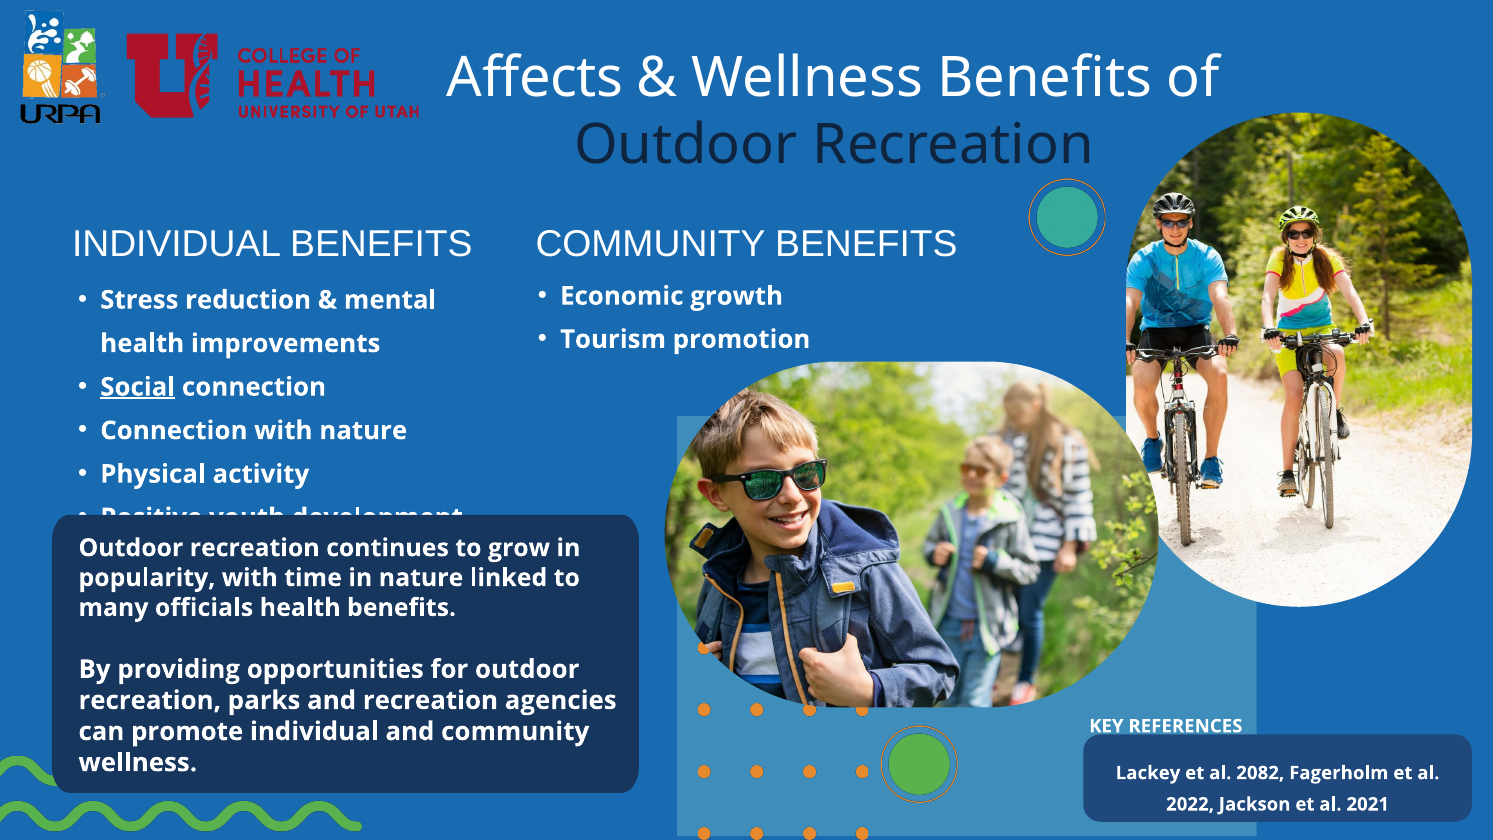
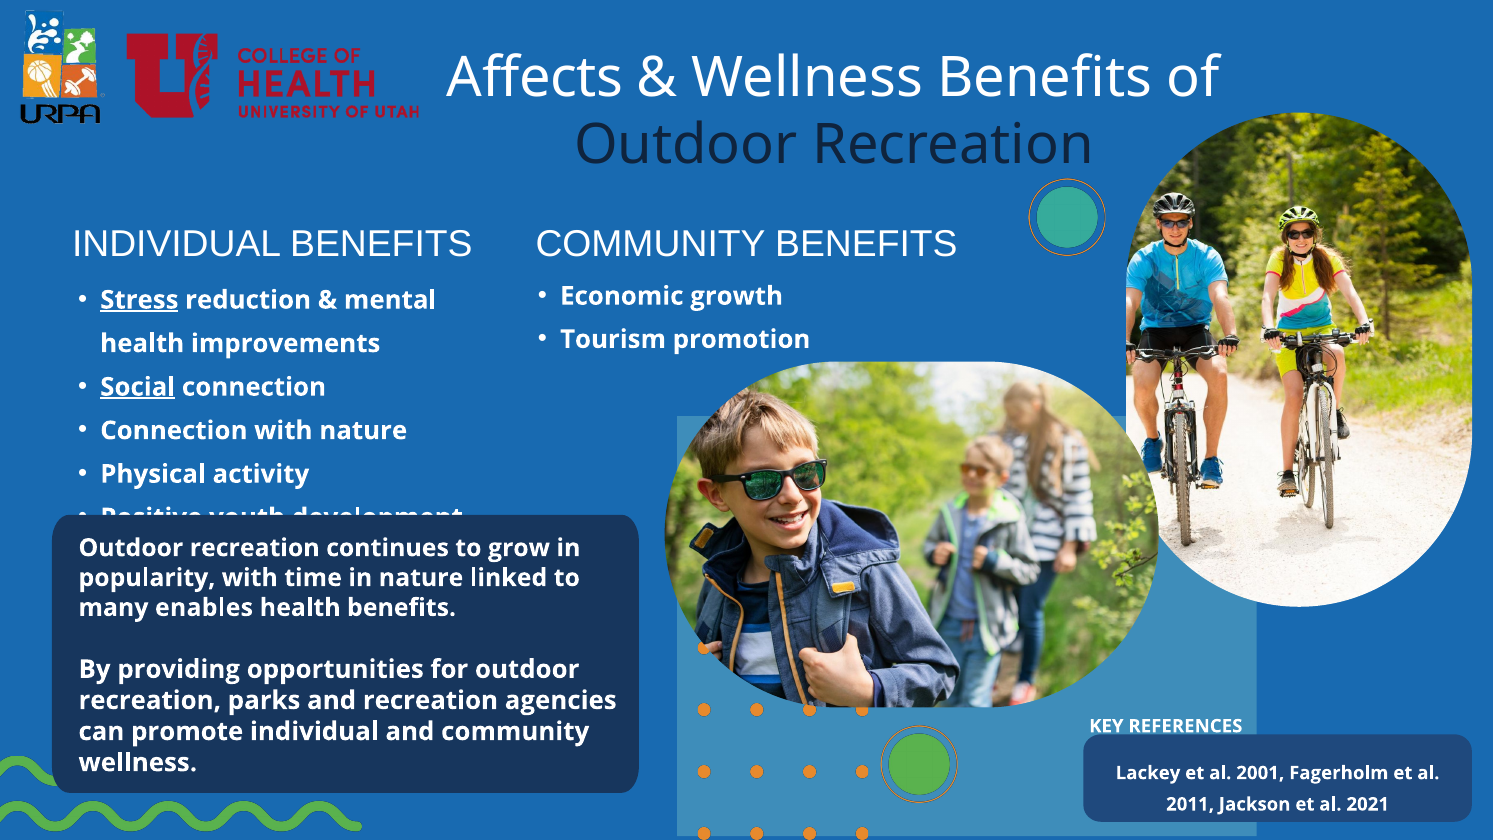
Stress underline: none -> present (139, 300)
officials: officials -> enables (204, 608)
2082: 2082 -> 2001 (1260, 773)
2022: 2022 -> 2011 (1190, 804)
